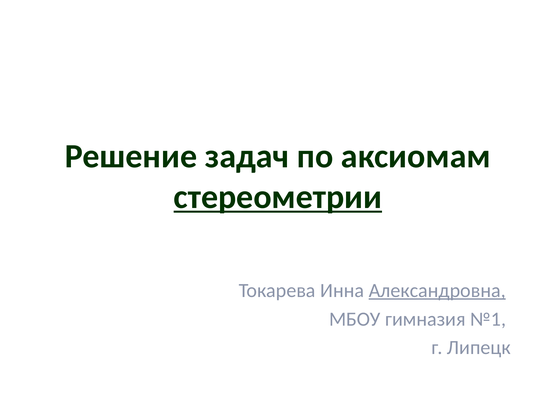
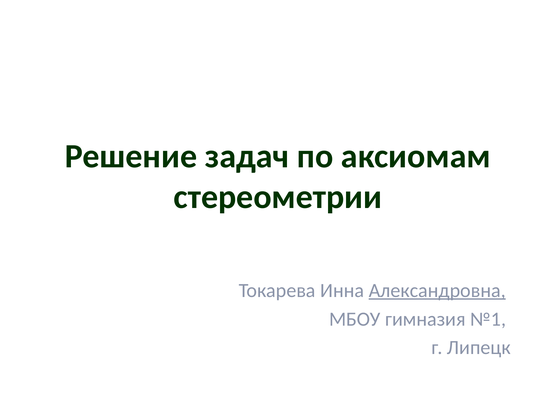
стереометрии underline: present -> none (278, 197)
